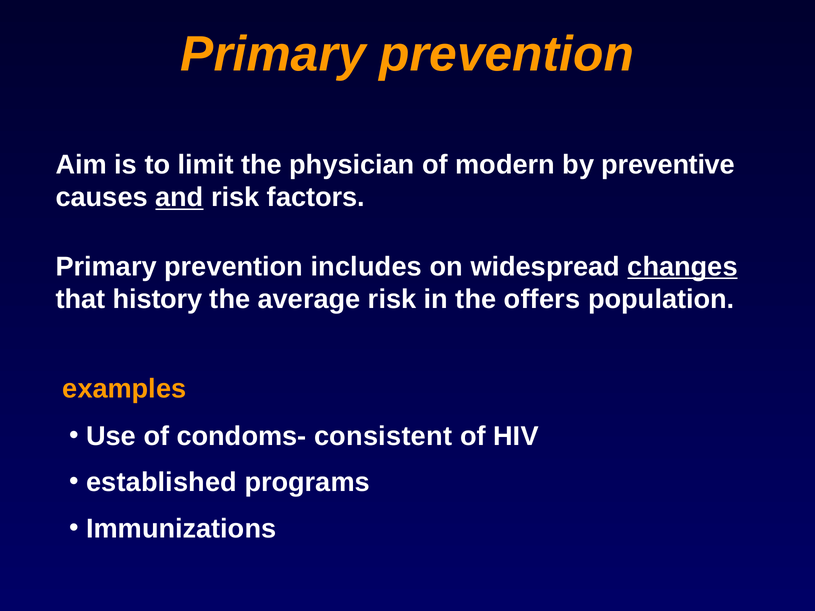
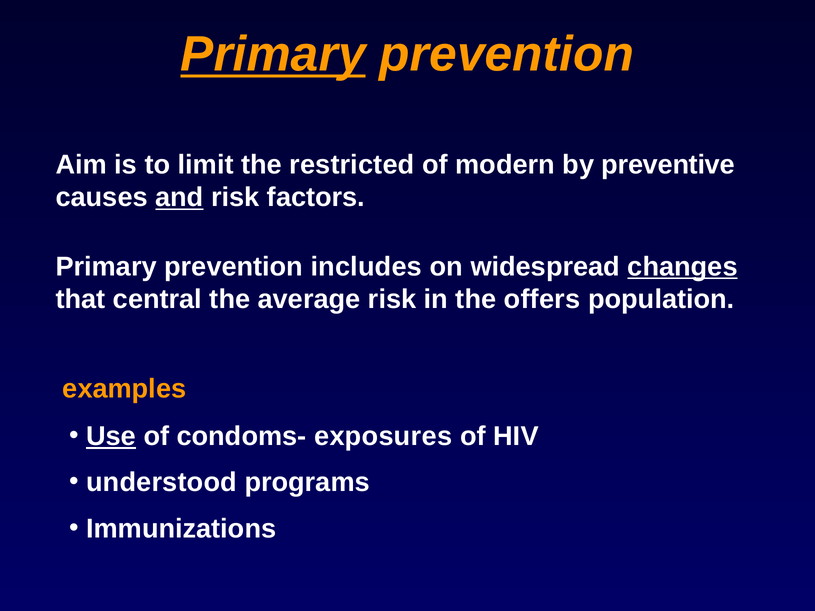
Primary underline: none -> present (273, 54)
physician: physician -> restricted (352, 165)
history: history -> central (157, 299)
Use underline: none -> present (111, 437)
consistent: consistent -> exposures (383, 437)
established: established -> understood (162, 483)
